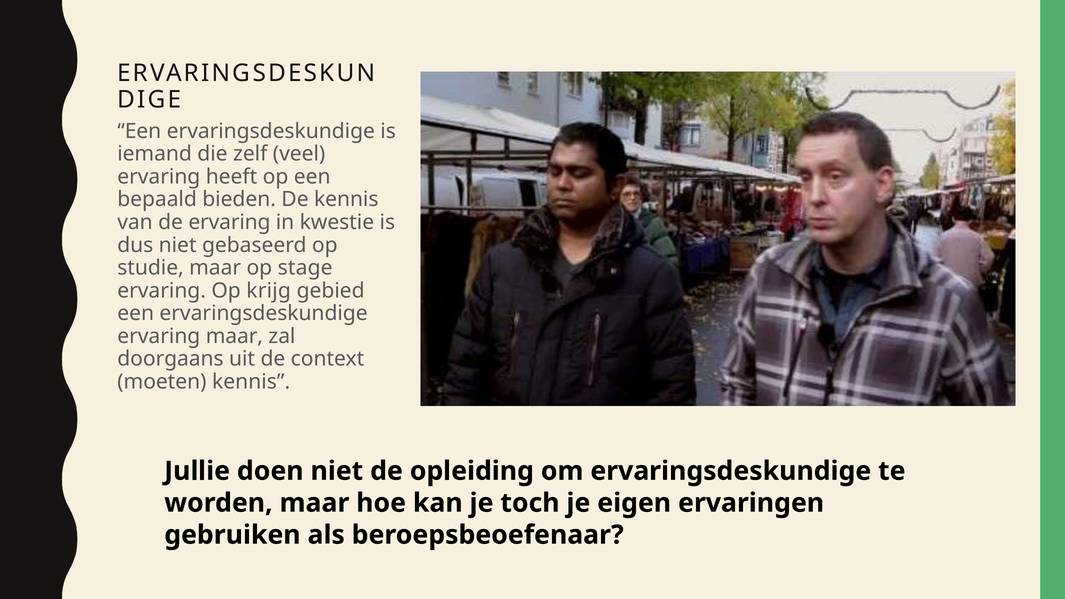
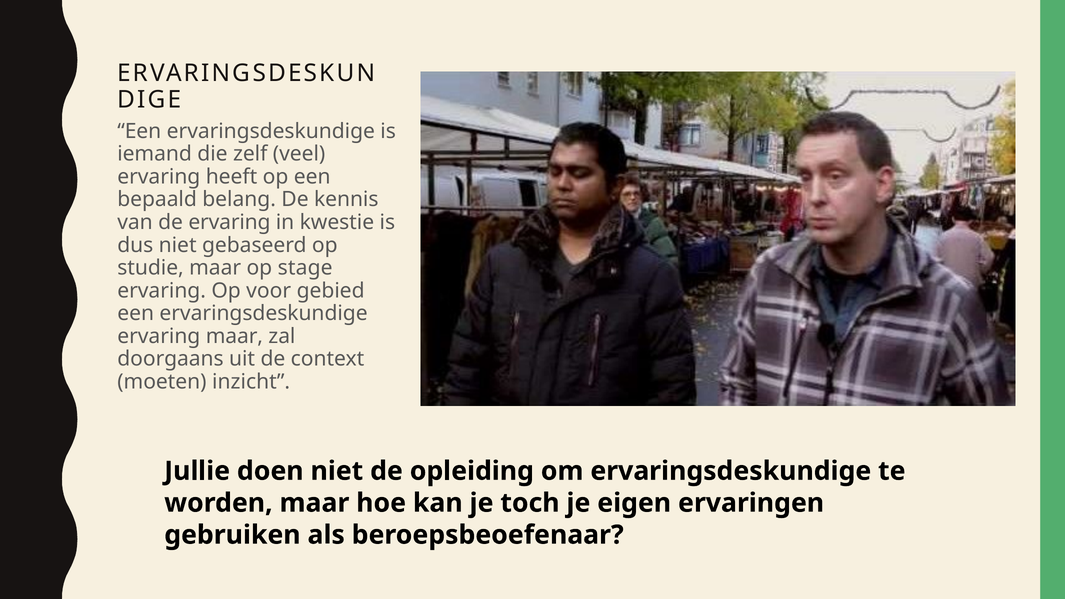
bieden: bieden -> belang (239, 200)
krijg: krijg -> voor (269, 291)
moeten kennis: kennis -> inzicht (251, 382)
